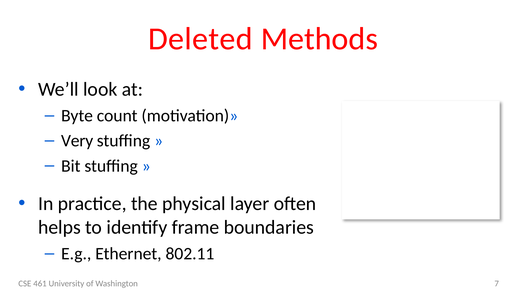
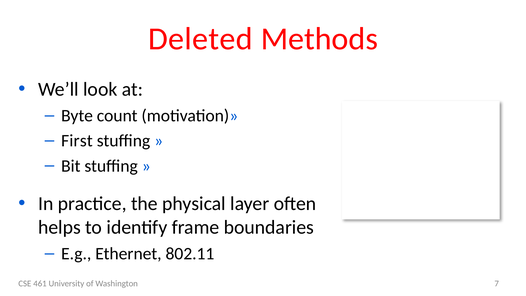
Very: Very -> First (77, 141)
